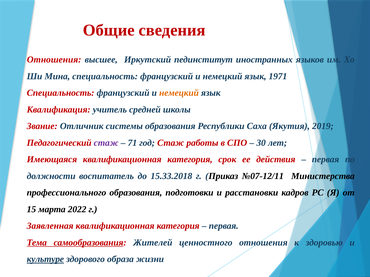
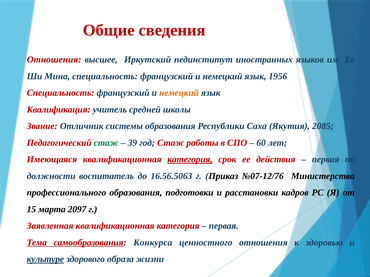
1971: 1971 -> 1956 (278, 76)
2019: 2019 -> 2085 (323, 126)
стаж colour: purple -> green (106, 143)
71: 71 -> 39 (132, 143)
30: 30 -> 60 (261, 143)
категория underline: none -> present (190, 160)
15.33.2018: 15.33.2018 -> 16.56.5063 (171, 176)
№07-12/11: №07-12/11 -> №07-12/76 (263, 176)
2022: 2022 -> 2097 (77, 210)
Жителей: Жителей -> Конкурса (153, 243)
